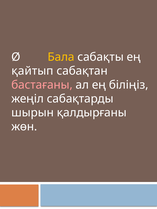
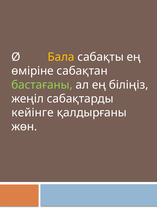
қайтып: қайтып -> өміріне (32, 71)
бастағаны colour: pink -> light green (42, 85)
шырын: шырын -> кейінге (33, 113)
